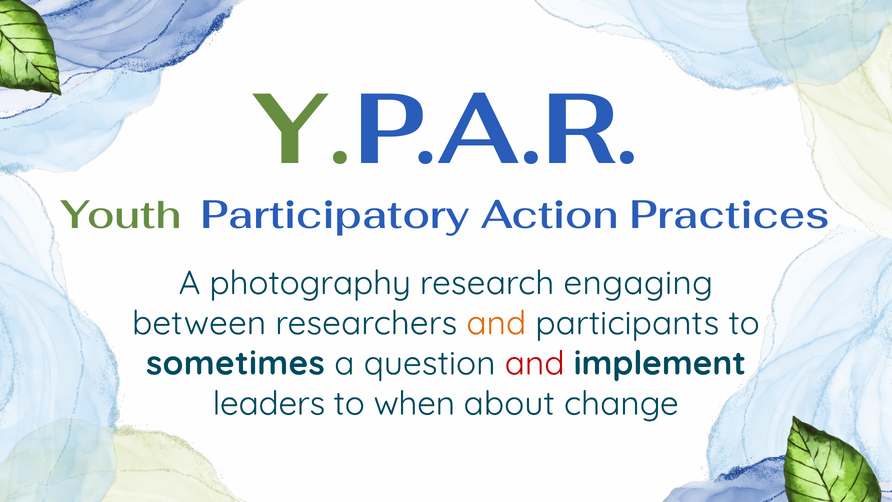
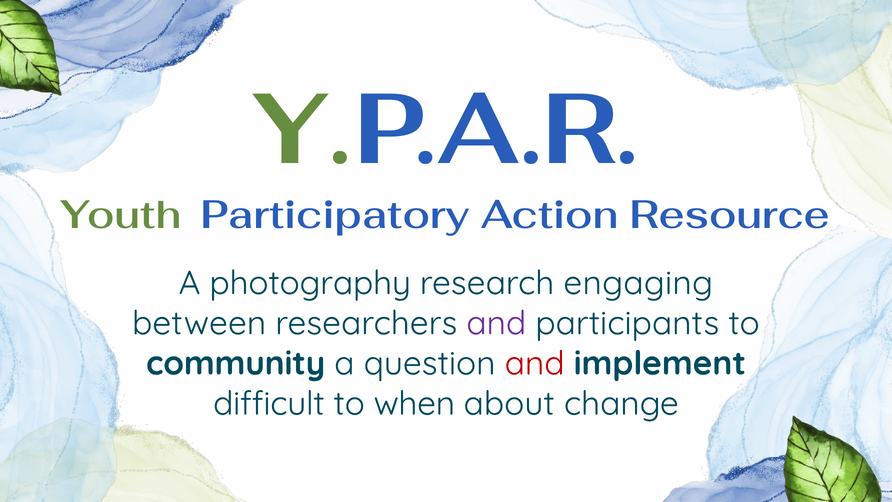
Practices: Practices -> Resource (730, 215)
and colour: orange -> purple (496, 323)
sometimes: sometimes -> community (236, 363)
leaders: leaders -> difficult (269, 403)
